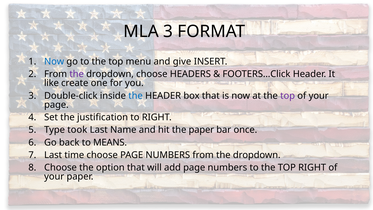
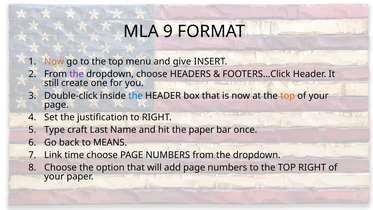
MLA 3: 3 -> 9 (168, 31)
Now colour: blue -> orange (54, 61)
like: like -> still (51, 83)
top colour: purple -> orange (288, 96)
took: took -> craft (77, 130)
Last: Last -> Link (53, 155)
